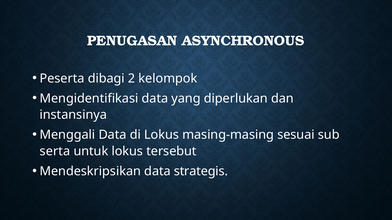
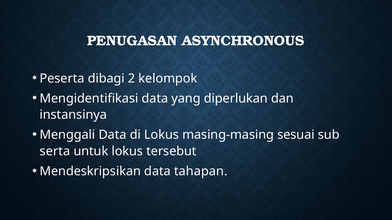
strategis: strategis -> tahapan (201, 172)
